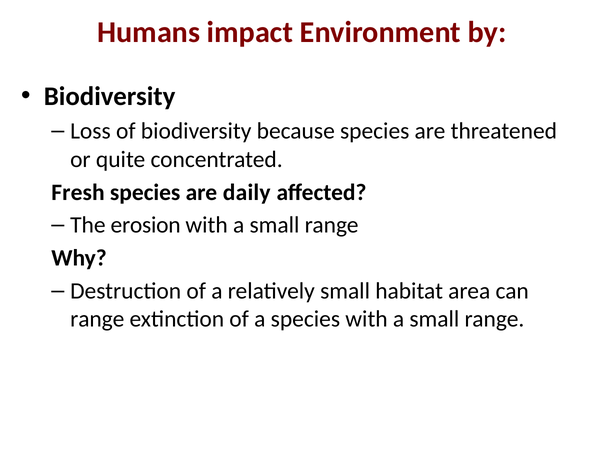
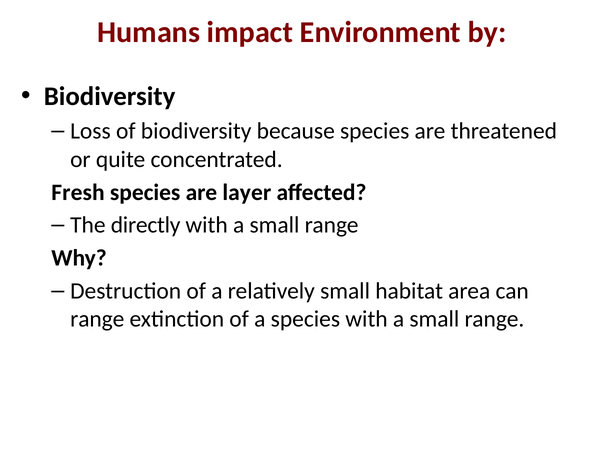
daily: daily -> layer (247, 192)
erosion: erosion -> directly (146, 225)
